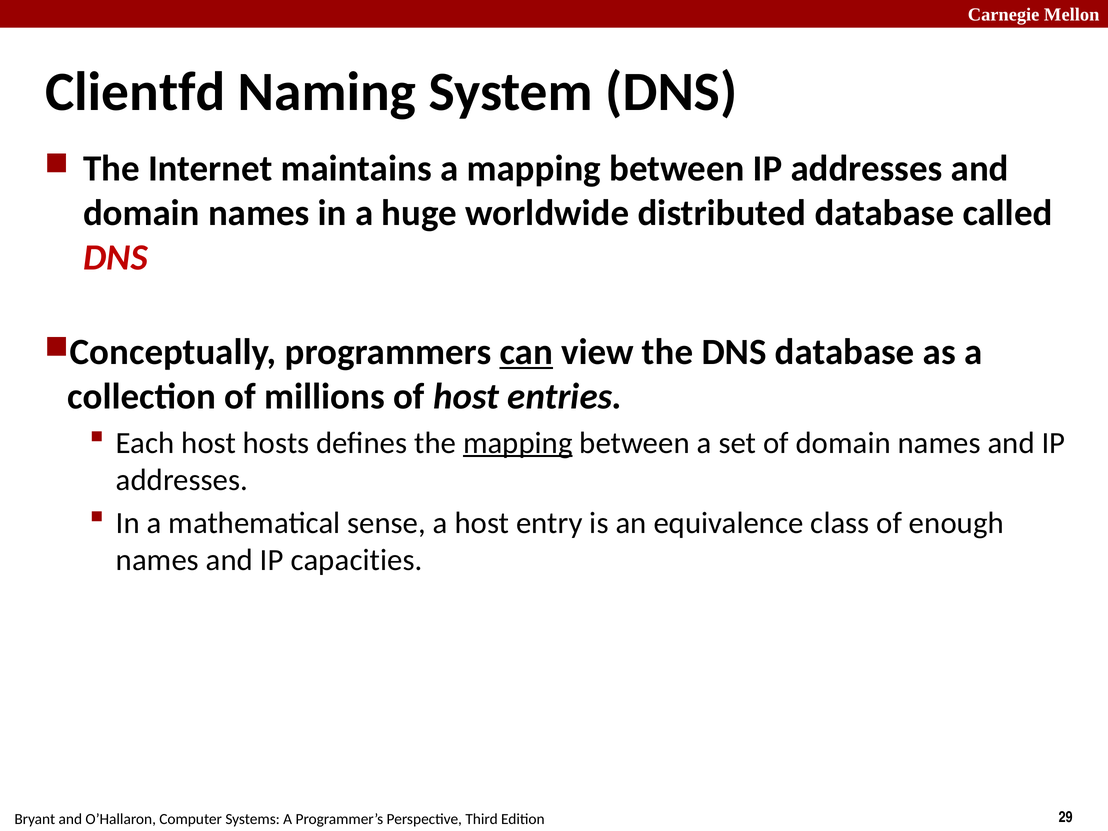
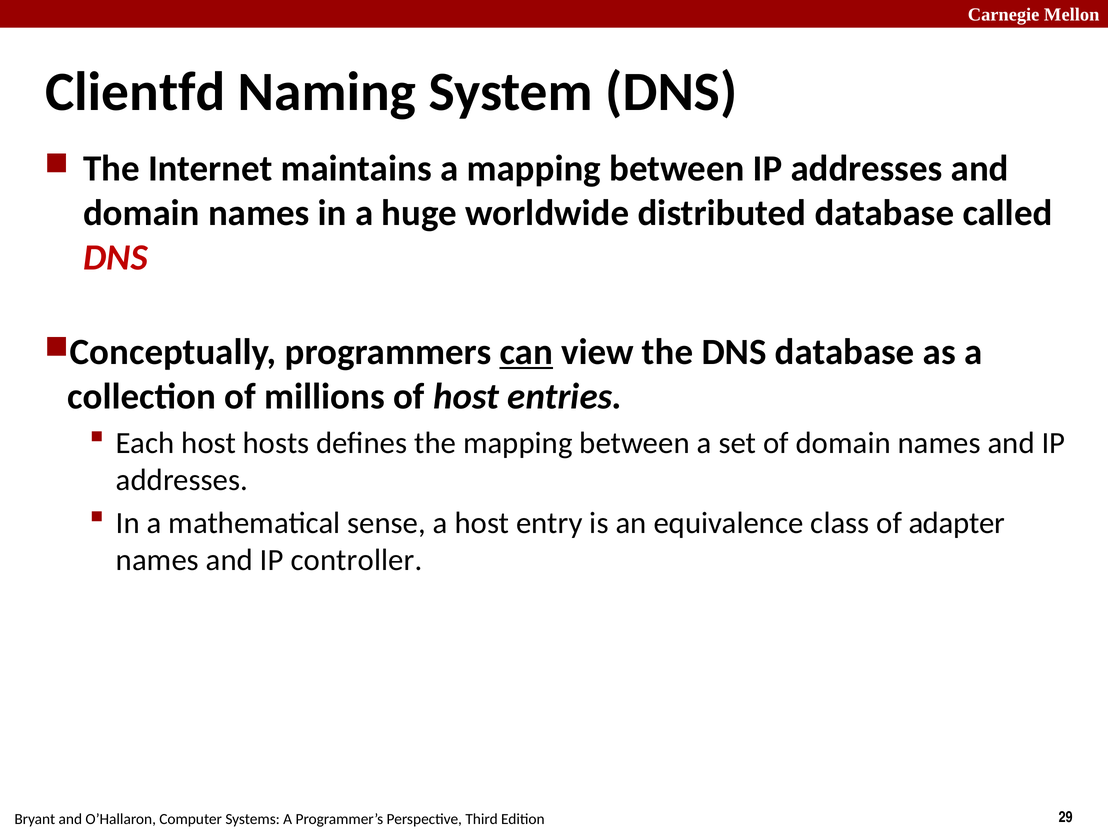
mapping underline: present -> none (518, 443)
enough: enough -> adapter (957, 523)
capacities: capacities -> controller (357, 560)
